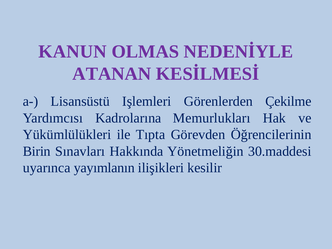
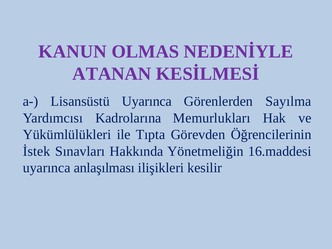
Lisansüstü Işlemleri: Işlemleri -> Uyarınca (147, 101)
Çekilme: Çekilme -> Sayılma (288, 101)
Birin: Birin -> İstek (37, 151)
30.maddesi: 30.maddesi -> 16.maddesi (280, 151)
yayımlanın: yayımlanın -> anlaşılması (104, 168)
